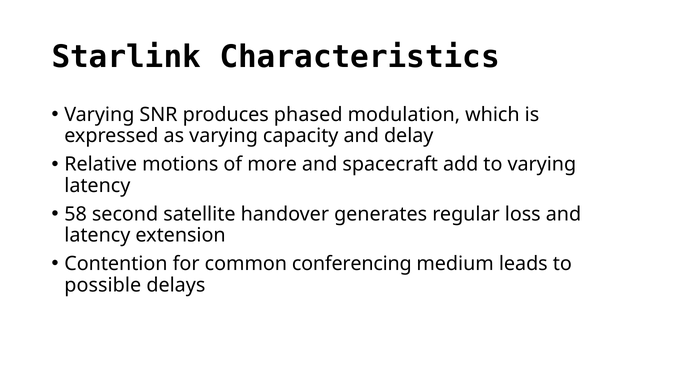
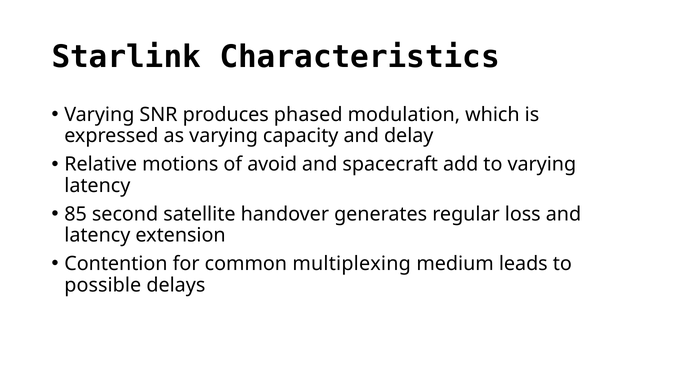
more: more -> avoid (272, 164)
58: 58 -> 85 (76, 214)
conferencing: conferencing -> multiplexing (352, 264)
